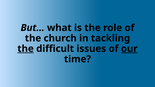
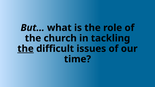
our underline: present -> none (129, 49)
